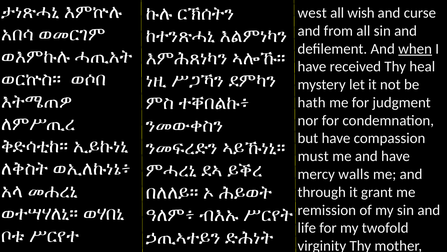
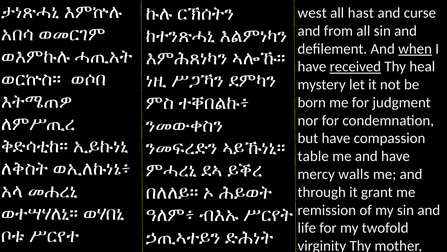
wish: wish -> hast (361, 13)
received underline: none -> present (355, 67)
hath: hath -> born (312, 102)
must: must -> table (313, 156)
